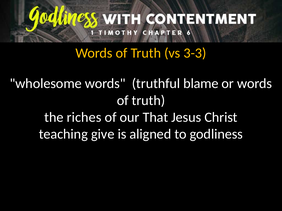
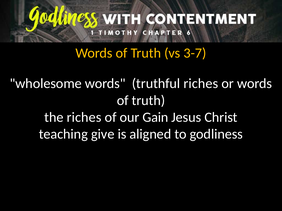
3-3: 3-3 -> 3-7 (195, 53)
truthful blame: blame -> riches (201, 84)
That: That -> Gain (155, 118)
